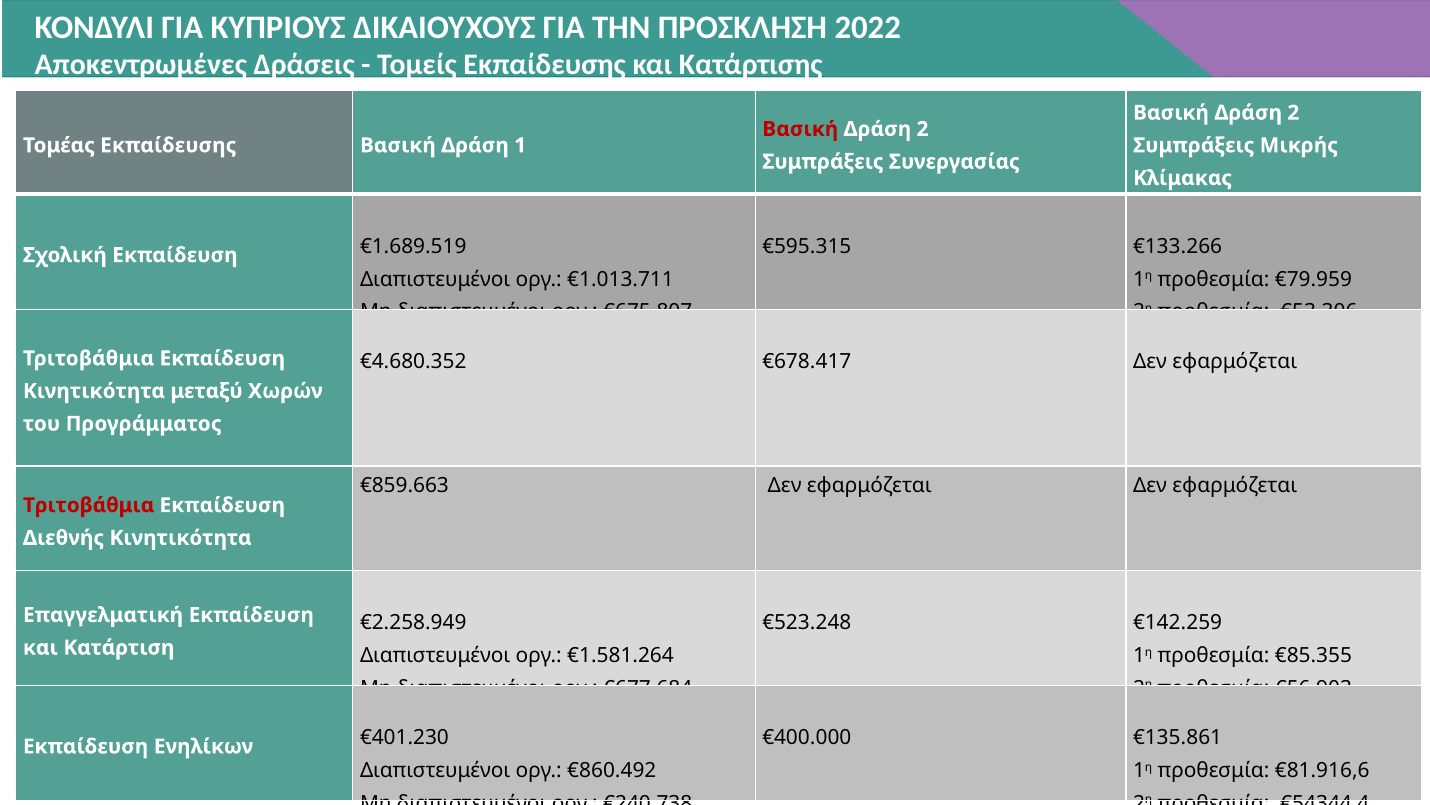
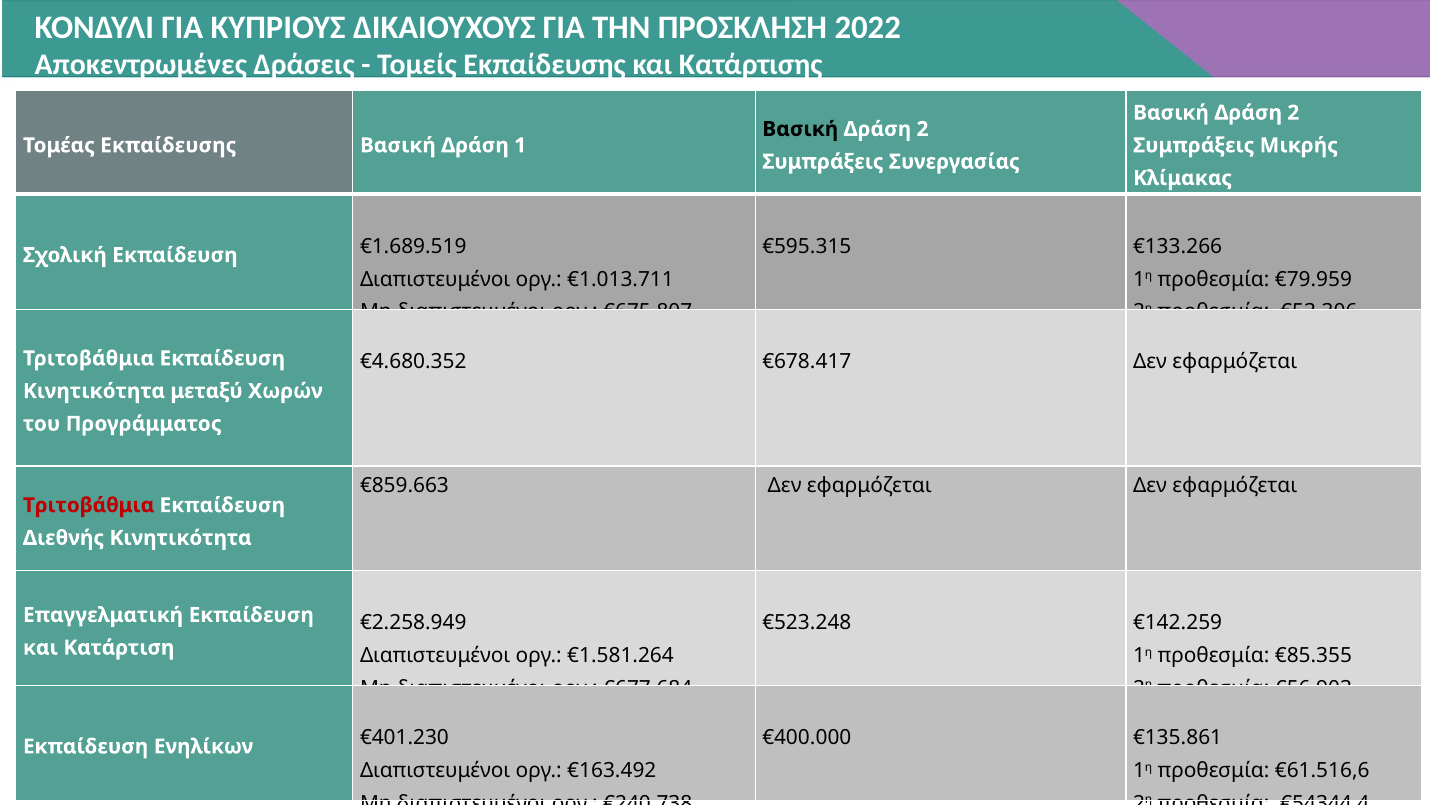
Βασική colour: red -> black (800, 129)
€81.916,6: €81.916,6 -> €61.516,6 (1322, 770)
€860.492: €860.492 -> €163.492 (612, 770)
